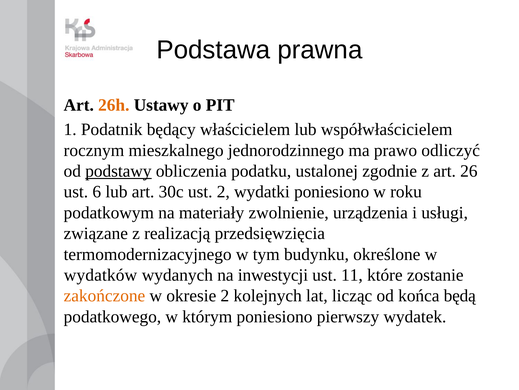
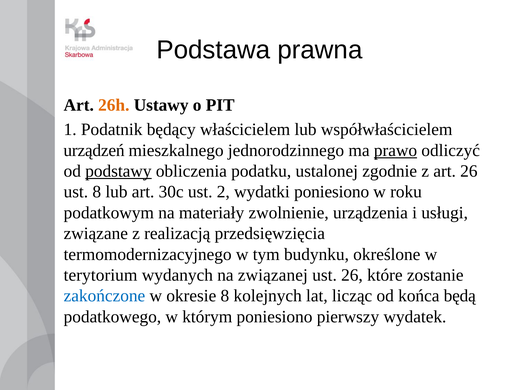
rocznym: rocznym -> urządzeń (94, 150)
prawo underline: none -> present (395, 150)
ust 6: 6 -> 8 (97, 192)
wydatków: wydatków -> terytorium (101, 275)
inwestycji: inwestycji -> związanej (273, 275)
ust 11: 11 -> 26 (352, 275)
zakończone colour: orange -> blue (104, 295)
okresie 2: 2 -> 8 (225, 295)
